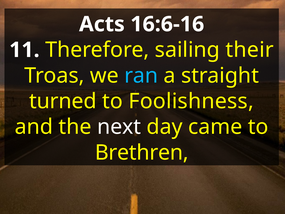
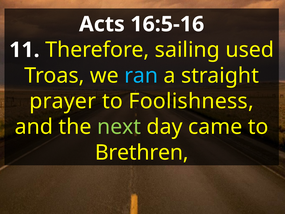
16:6-16: 16:6-16 -> 16:5-16 (167, 24)
their: their -> used (250, 50)
turned: turned -> prayer (63, 101)
next colour: white -> light green (119, 127)
